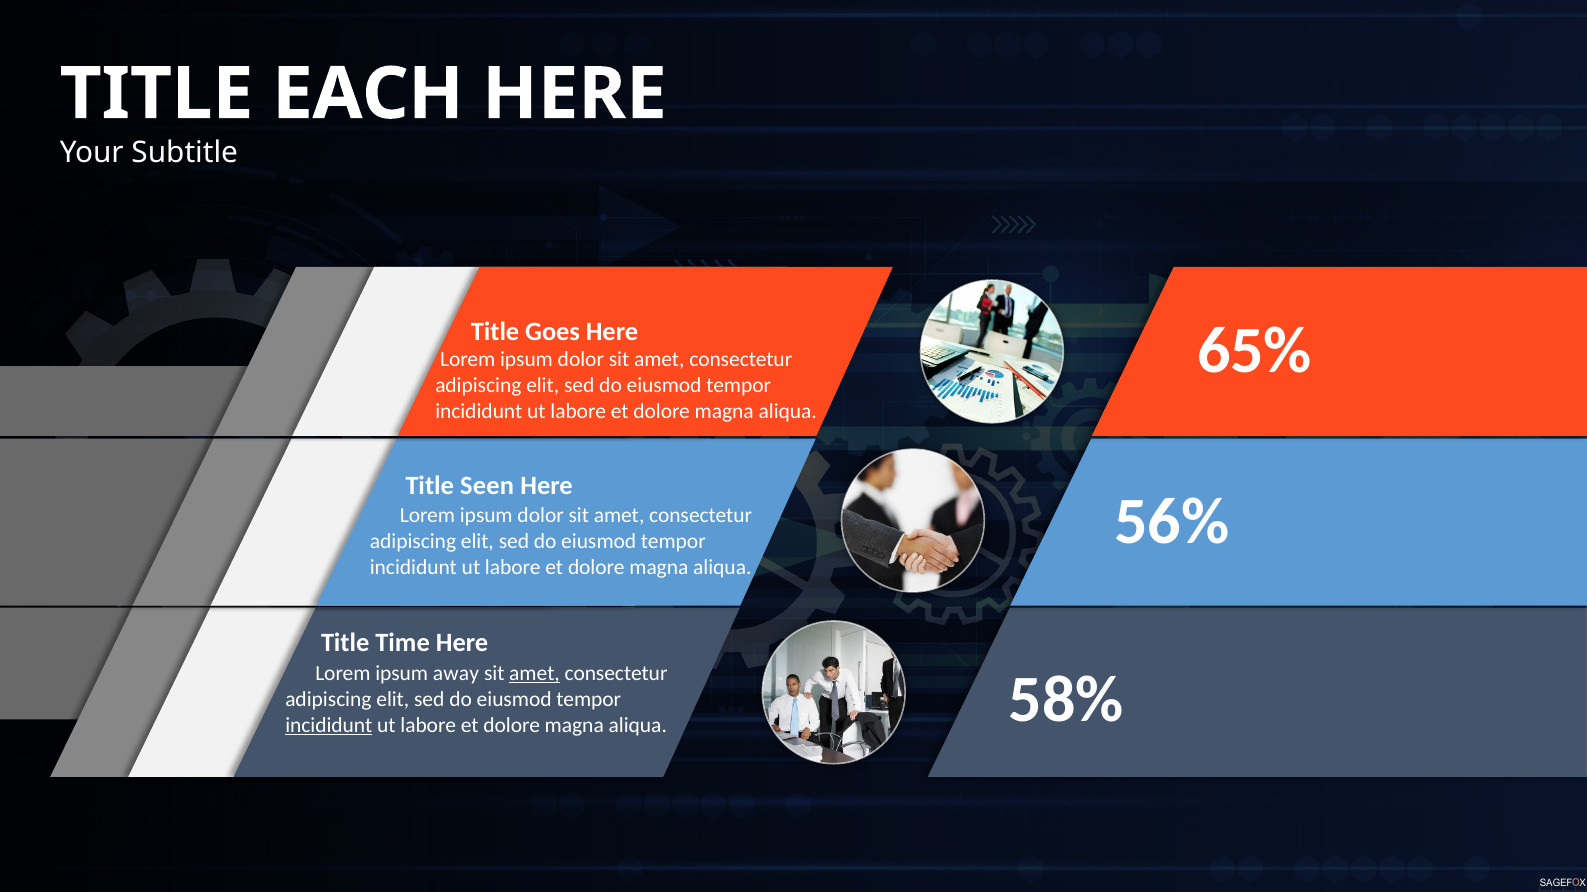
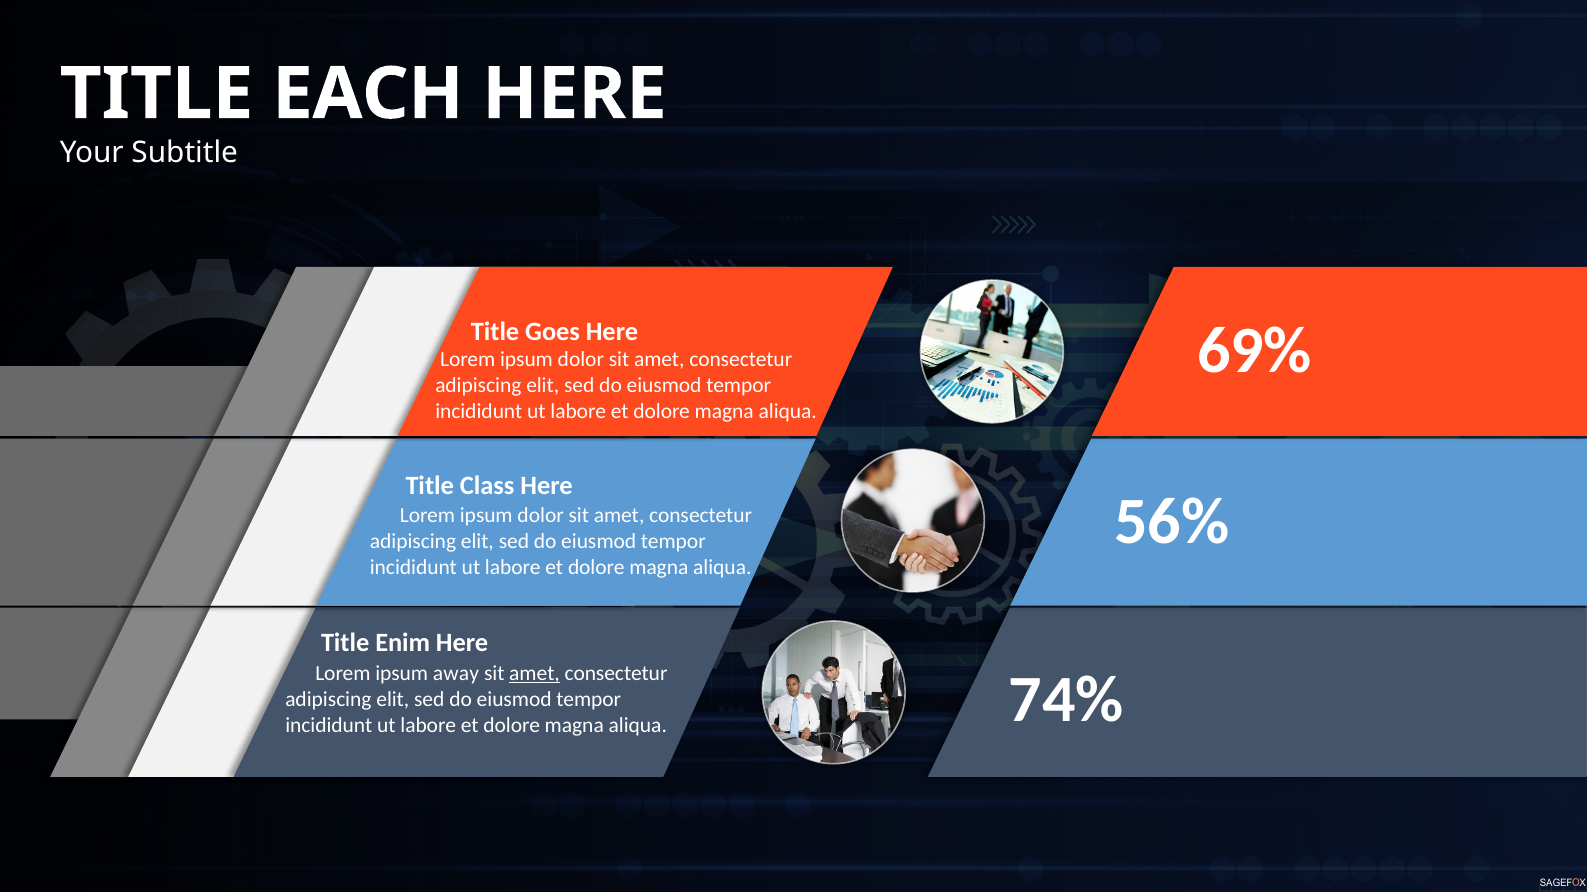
65%: 65% -> 69% (1255, 351)
Seen: Seen -> Class (487, 486)
Time: Time -> Enim (403, 644)
58%: 58% -> 74% (1066, 700)
incididunt underline: present -> none (329, 726)
